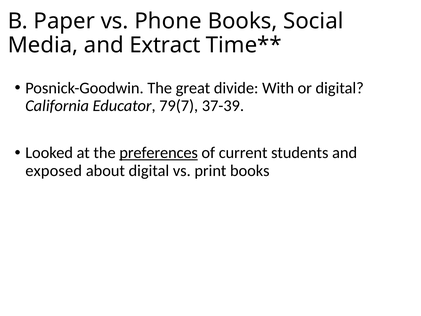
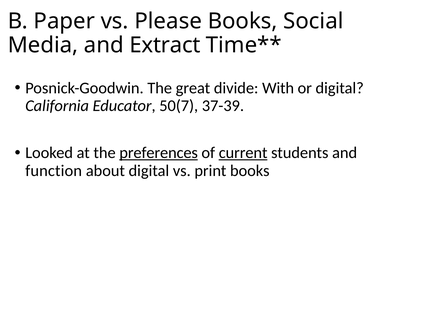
Phone: Phone -> Please (168, 21)
79(7: 79(7 -> 50(7 (179, 106)
current underline: none -> present (243, 153)
exposed: exposed -> function (54, 170)
